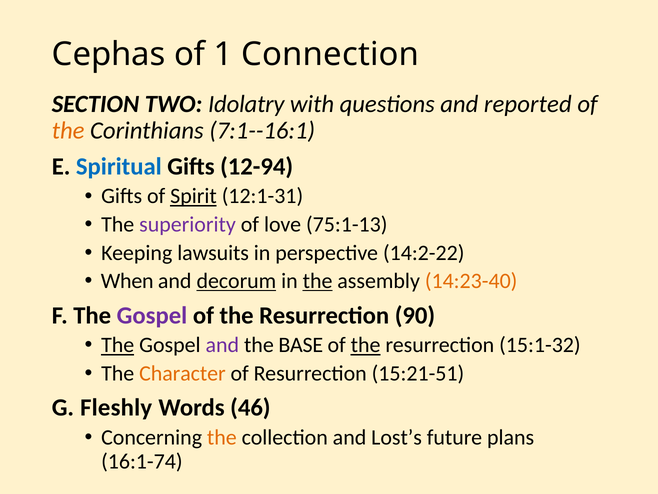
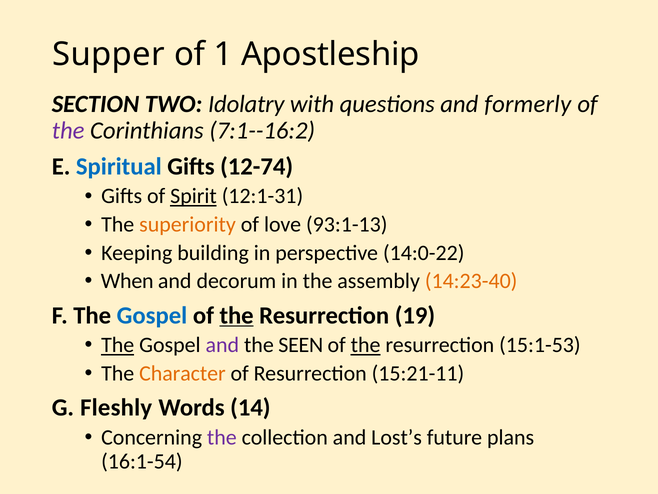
Cephas: Cephas -> Supper (108, 54)
Connection: Connection -> Apostleship (330, 54)
reported: reported -> formerly (528, 104)
the colour: orange -> purple (68, 130)
7:1--16:1: 7:1--16:1 -> 7:1--16:2 (262, 130)
12-94: 12-94 -> 12-74 (257, 166)
superiority colour: purple -> orange (188, 224)
75:1-13: 75:1-13 -> 93:1-13 (347, 224)
lawsuits: lawsuits -> building (213, 253)
14:2-22: 14:2-22 -> 14:0-22 (424, 253)
decorum underline: present -> none (236, 281)
the underline: present -> none (318, 281)
Gospel colour: purple -> blue (152, 315)
the underline: none -> present (237, 315)
90: 90 -> 19 (415, 315)
BASE: BASE -> SEEN (301, 345)
15:1-32: 15:1-32 -> 15:1-53 (540, 345)
15:21-51: 15:21-51 -> 15:21-11 (418, 373)
46: 46 -> 14 (250, 407)
the colour: orange -> purple (222, 437)
16:1-74: 16:1-74 -> 16:1-54 (142, 461)
